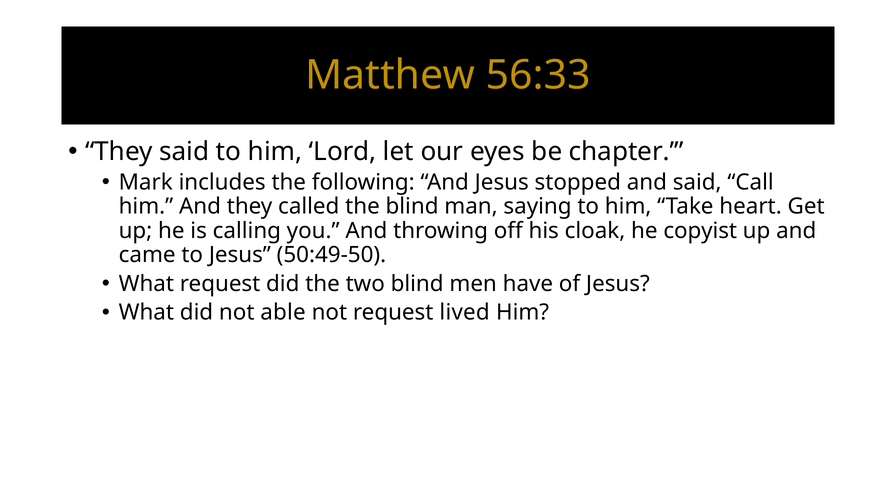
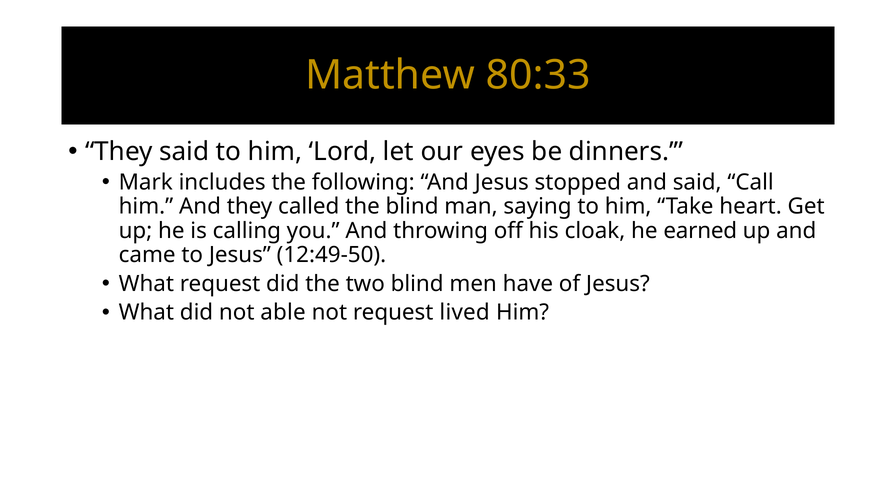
56:33: 56:33 -> 80:33 (538, 75)
chapter: chapter -> dinners (626, 151)
copyist: copyist -> earned (700, 231)
50:49-50: 50:49-50 -> 12:49-50 (331, 255)
